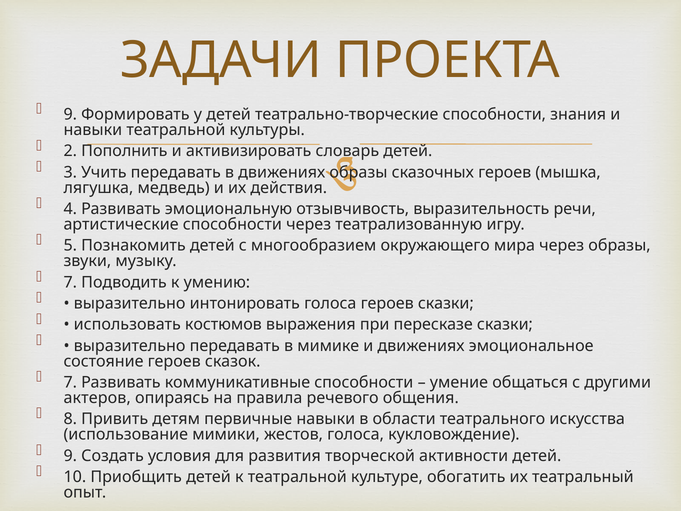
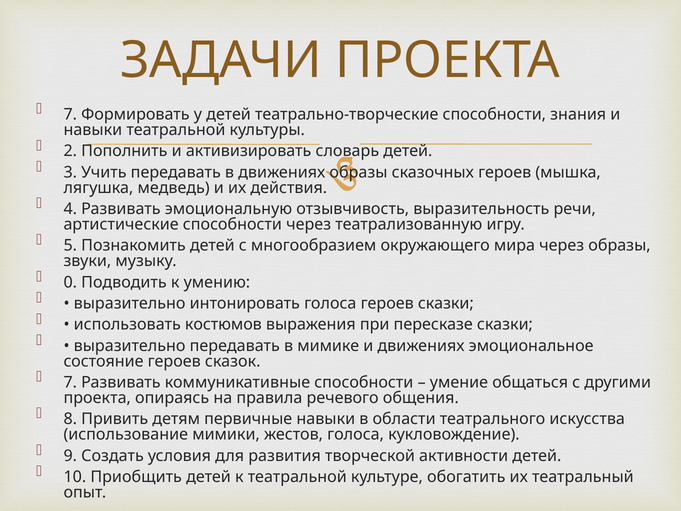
9: 9 -> 7 (70, 114)
7: 7 -> 0 (70, 282)
актеров: актеров -> проекта (97, 398)
